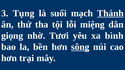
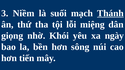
Tụng: Tụng -> Niềm (24, 13)
Tươi: Tươi -> Khói (59, 36)
bình: bình -> ngày (114, 36)
sông underline: present -> none (80, 47)
trại: trại -> tiến (27, 58)
